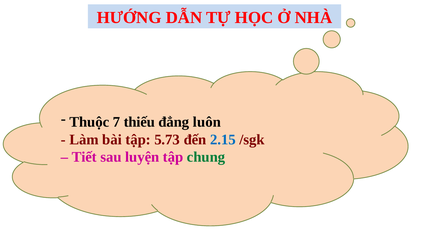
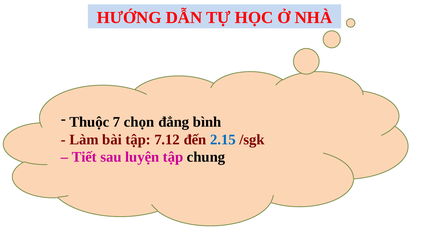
thiếu: thiếu -> chọn (139, 122)
luôn: luôn -> bình (207, 122)
5.73: 5.73 -> 7.12 (167, 140)
chung colour: green -> black (206, 157)
